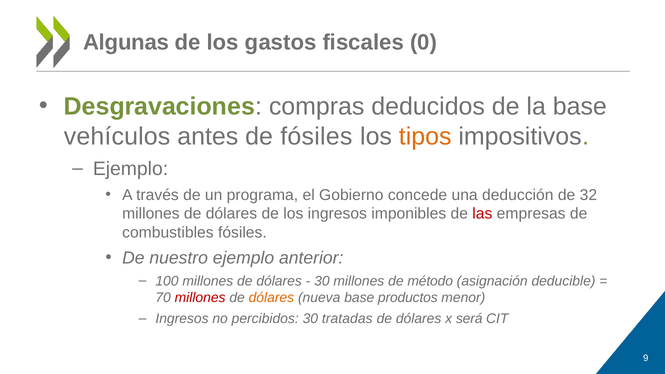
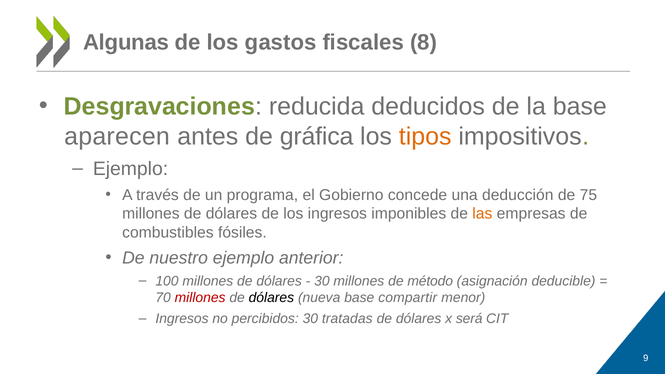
0: 0 -> 8 (424, 42)
compras: compras -> reducida (317, 107)
vehículos: vehículos -> aparecen (117, 136)
de fósiles: fósiles -> gráfica (317, 136)
32: 32 -> 75 (588, 195)
las colour: red -> orange (482, 214)
dólares colour: orange -> black (271, 298)
productos: productos -> compartir (408, 298)
